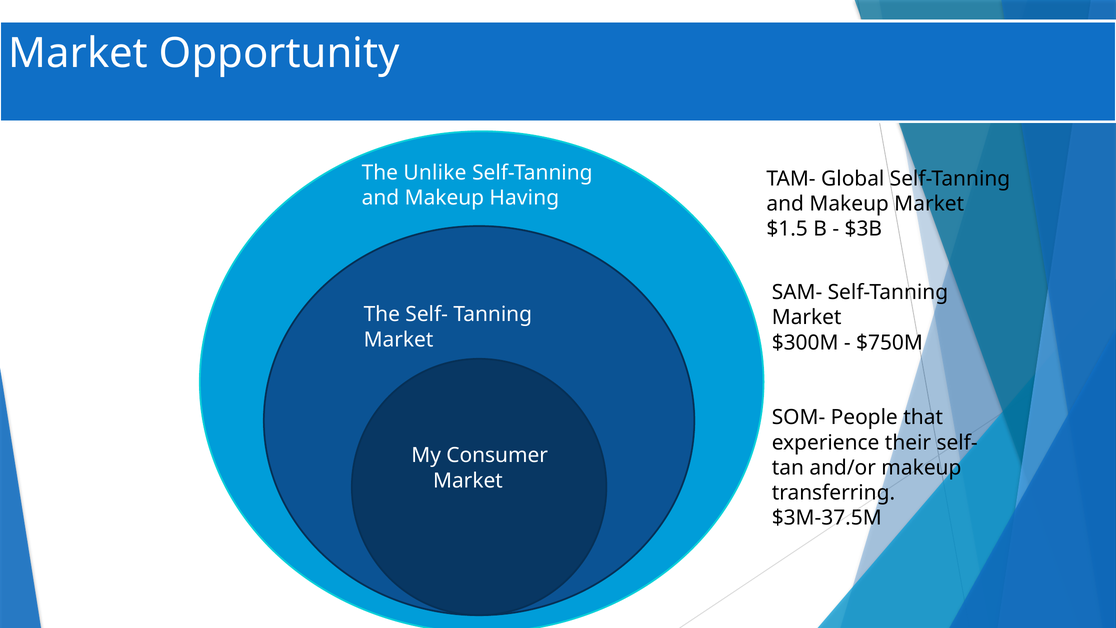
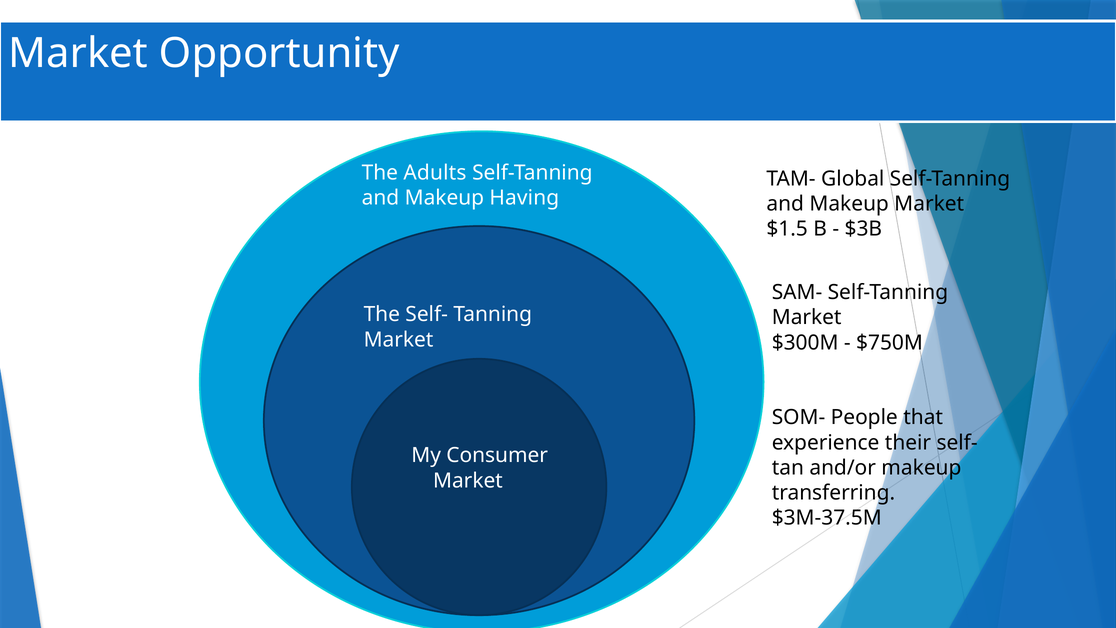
Unlike: Unlike -> Adults (435, 173)
